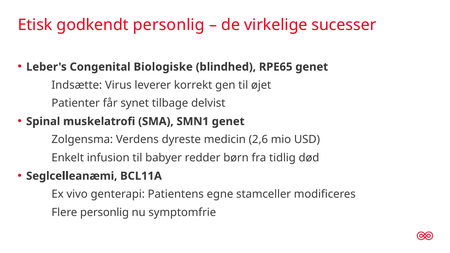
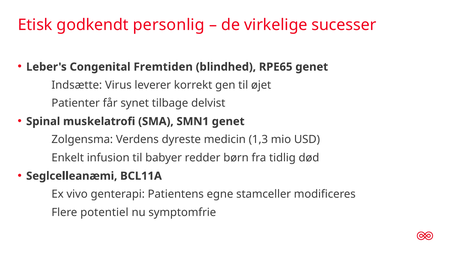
Biologiske: Biologiske -> Fremtiden (163, 67)
2,6: 2,6 -> 1,3 (258, 140)
Flere personlig: personlig -> potentiel (104, 212)
